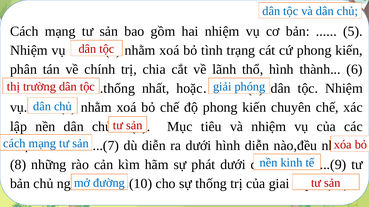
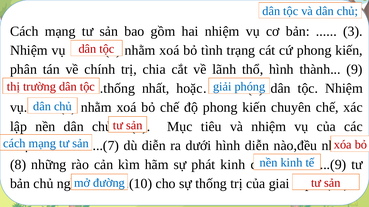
5: 5 -> 3 (353, 31)
thành 6: 6 -> 9 (355, 70)
phát dưới: dưới -> kinh (233, 165)
